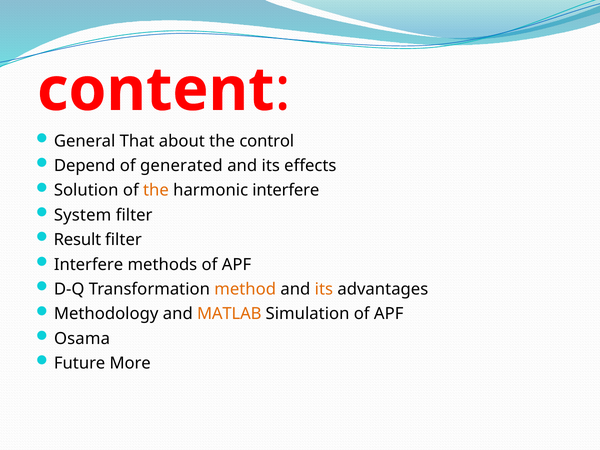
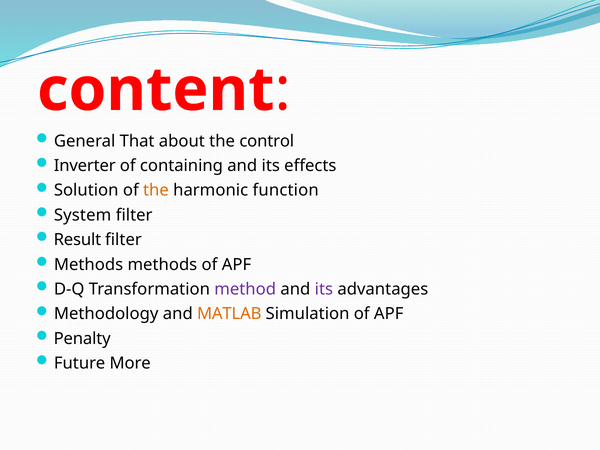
Depend: Depend -> Inverter (85, 166)
generated: generated -> containing (181, 166)
harmonic interfere: interfere -> function (286, 190)
Interfere: Interfere -> Methods (89, 265)
method colour: orange -> purple (245, 289)
its colour: orange -> purple (324, 289)
Osama: Osama -> Penalty (82, 339)
